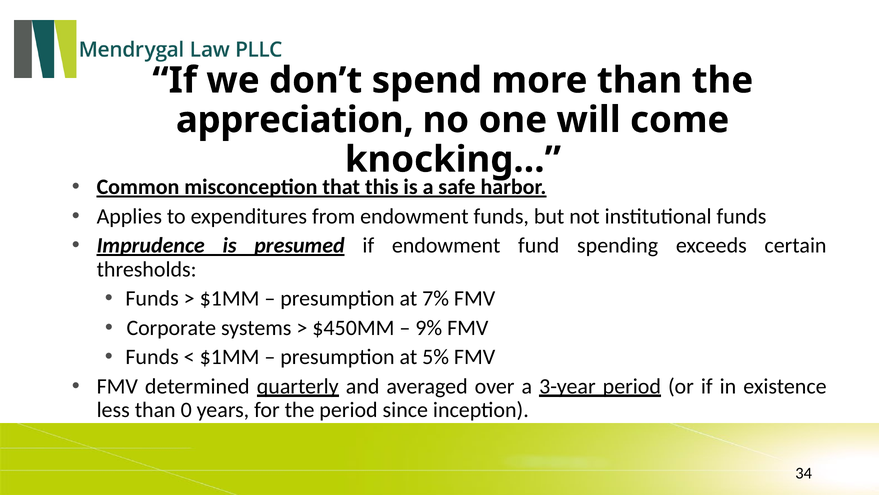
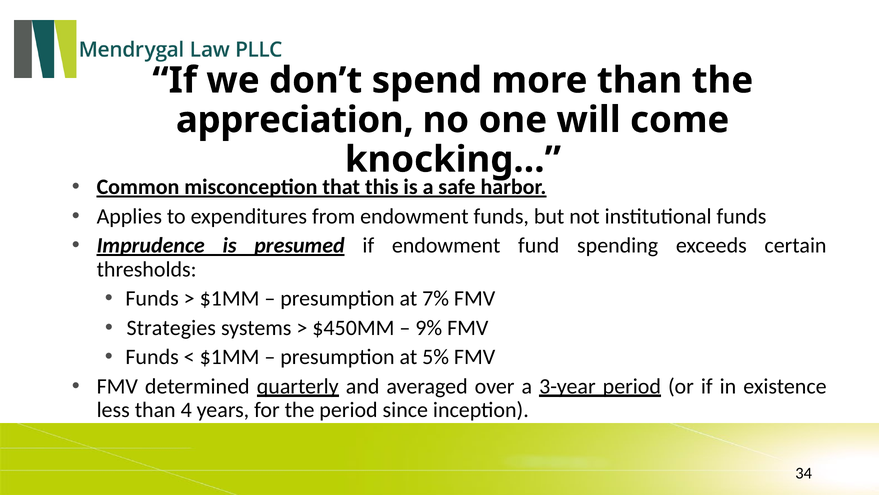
Corporate: Corporate -> Strategies (171, 327)
0: 0 -> 4 (186, 410)
